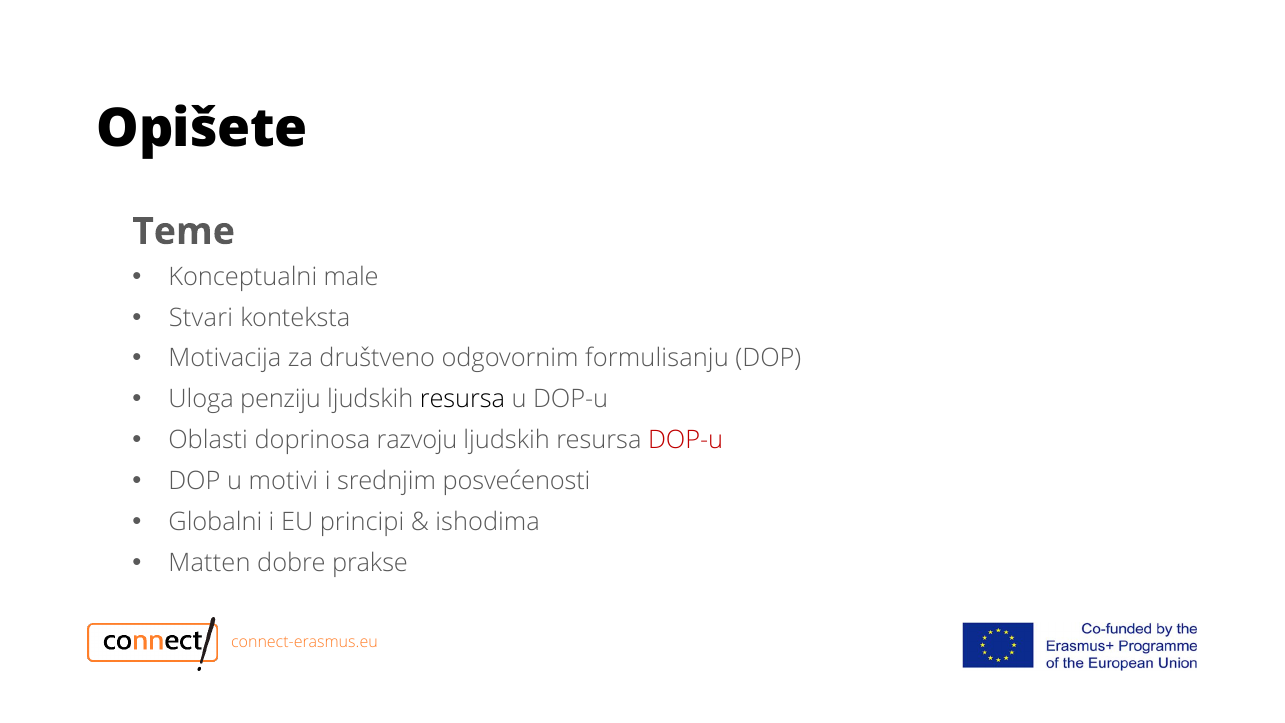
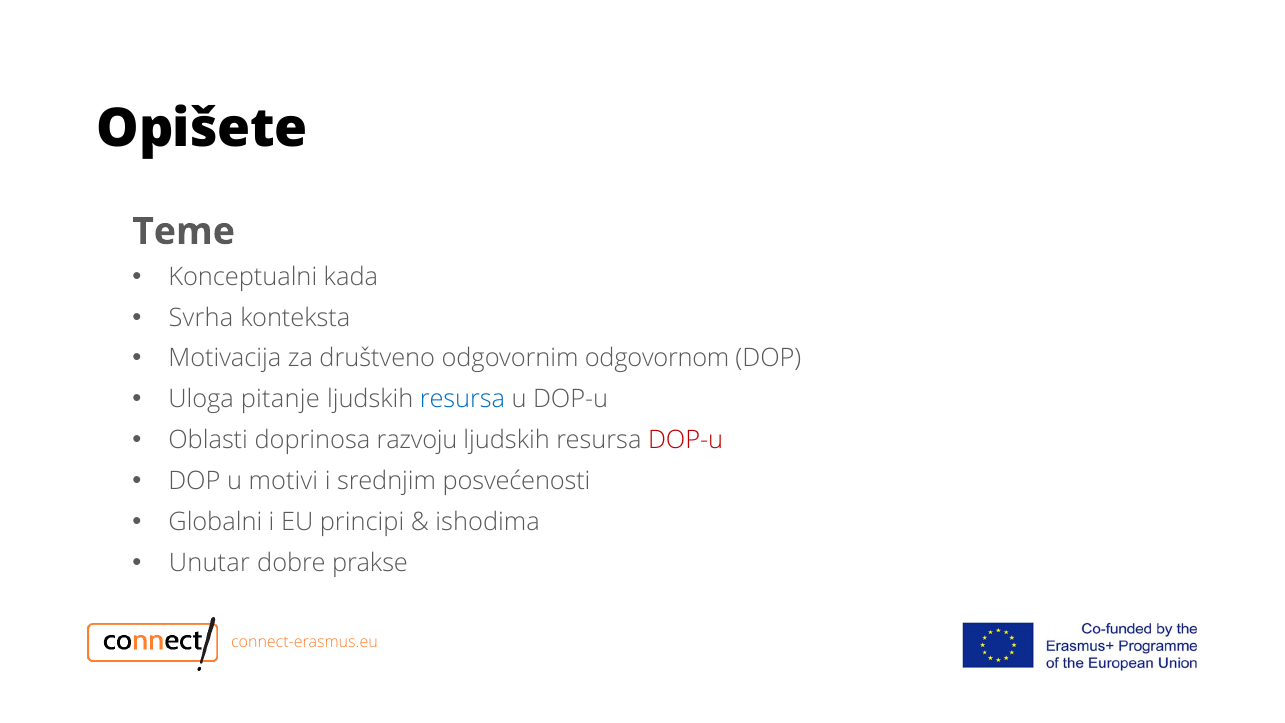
male: male -> kada (351, 277)
Stvari: Stvari -> Svrha (201, 318)
formulisanju: formulisanju -> odgovornom (657, 358)
penziju: penziju -> pitanje (280, 399)
resursa colour: black -> blue (462, 399)
Matten: Matten -> Unutar (209, 563)
